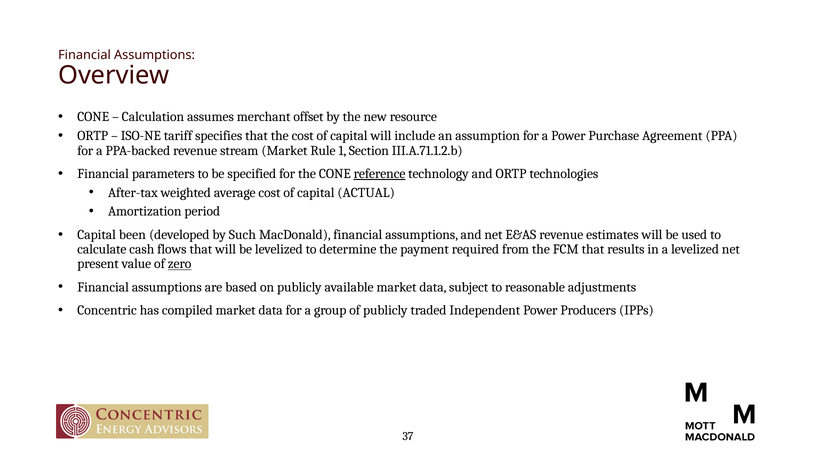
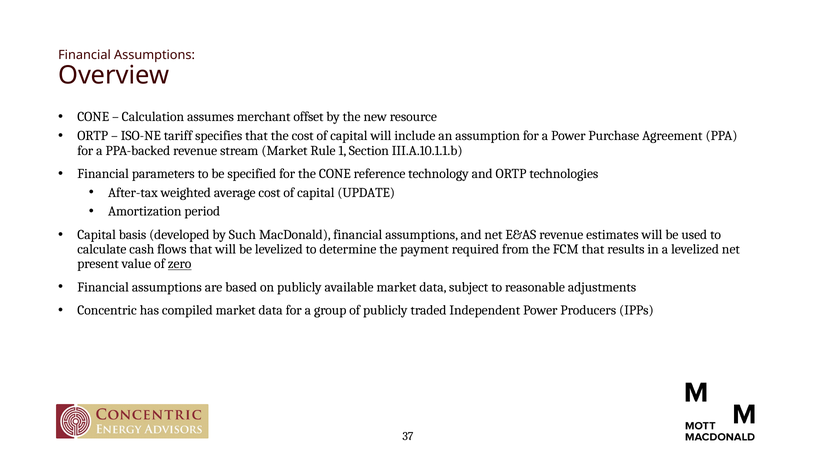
III.A.71.1.2.b: III.A.71.1.2.b -> III.A.10.1.1.b (427, 151)
reference underline: present -> none (380, 174)
ACTUAL: ACTUAL -> UPDATE (366, 193)
been: been -> basis (133, 235)
